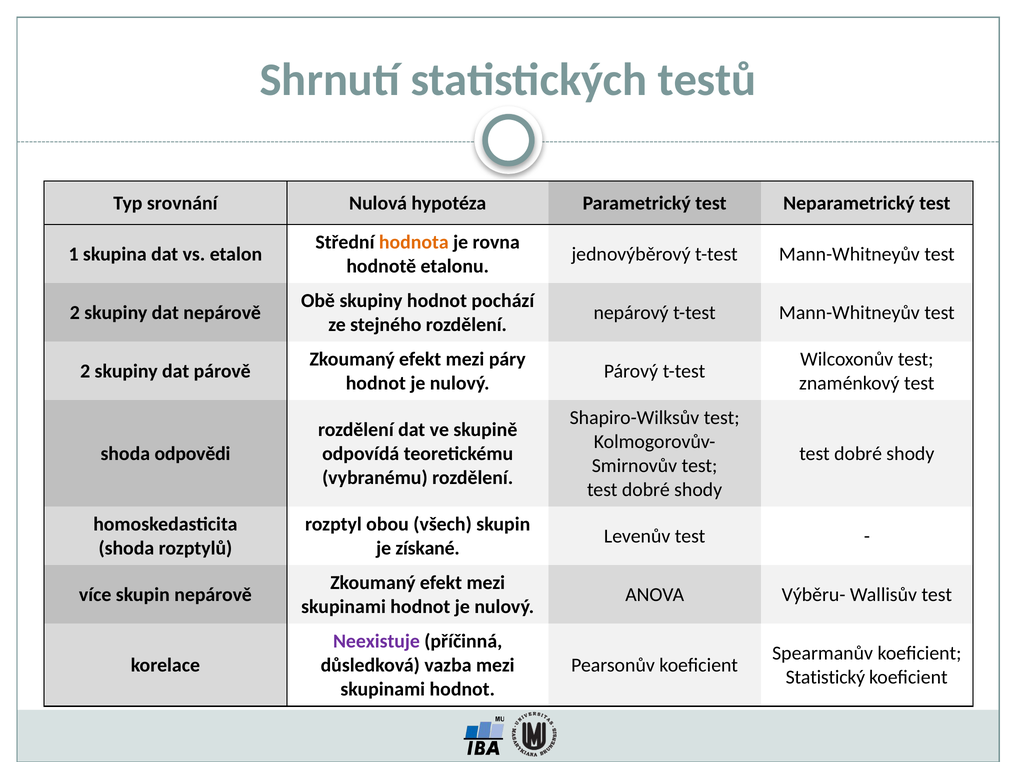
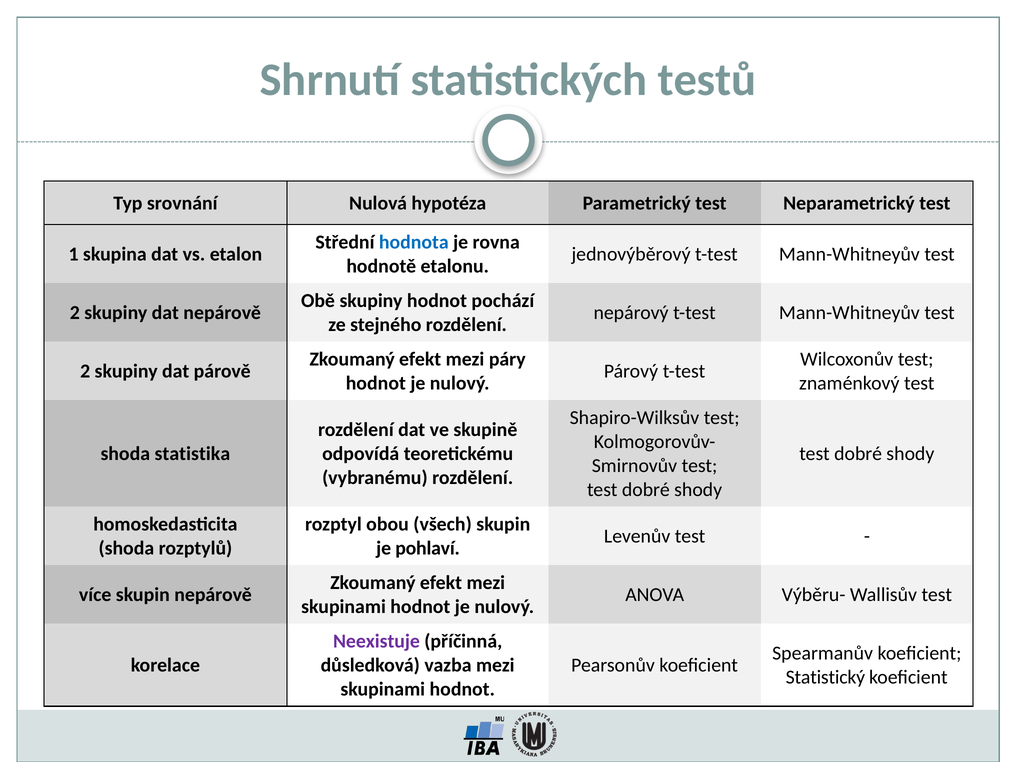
hodnota colour: orange -> blue (414, 242)
odpovědi: odpovědi -> statistika (192, 454)
získané: získané -> pohlaví (428, 549)
